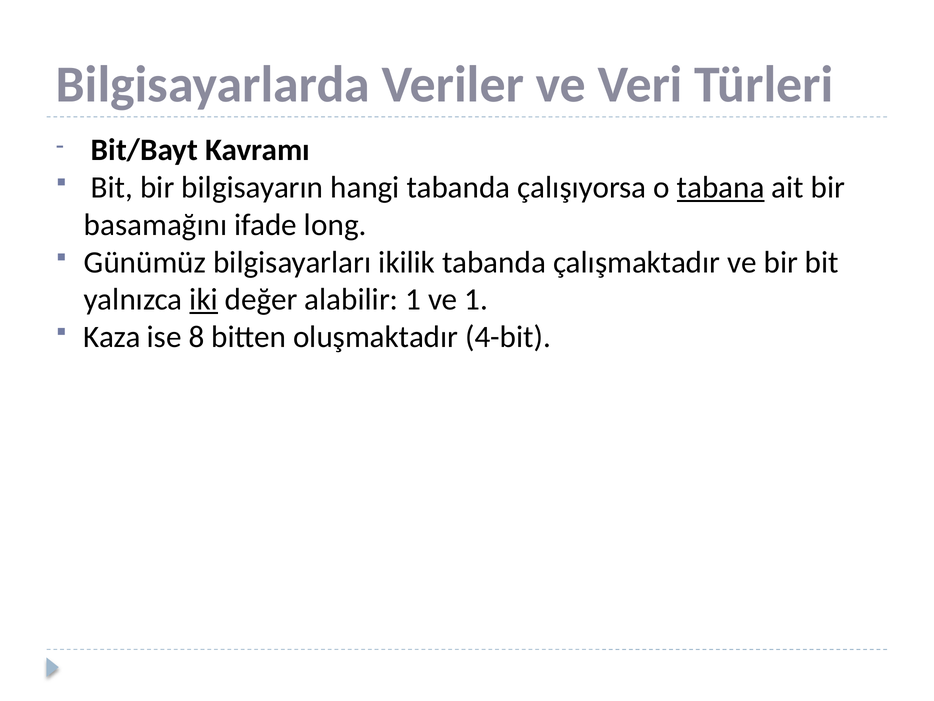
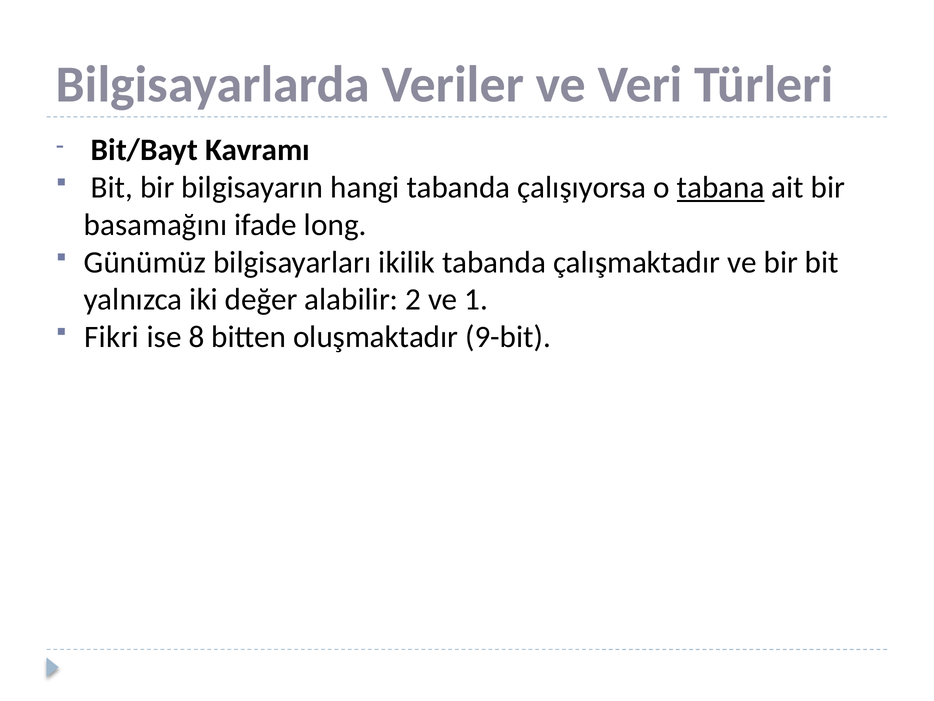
iki underline: present -> none (204, 299)
alabilir 1: 1 -> 2 (413, 299)
Kaza: Kaza -> Fikri (112, 337)
4-bit: 4-bit -> 9-bit (508, 337)
